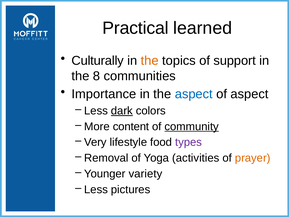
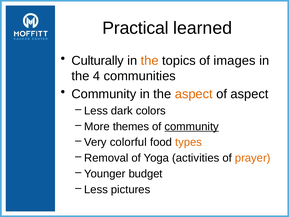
support: support -> images (235, 61)
8: 8 -> 4 (97, 76)
Importance: Importance -> Community (104, 94)
aspect colour: blue -> orange (194, 94)
dark underline: present -> none (122, 111)
content: content -> themes (131, 126)
lifestyle: lifestyle -> colorful (128, 142)
types colour: purple -> orange (189, 142)
variety: variety -> budget (146, 174)
